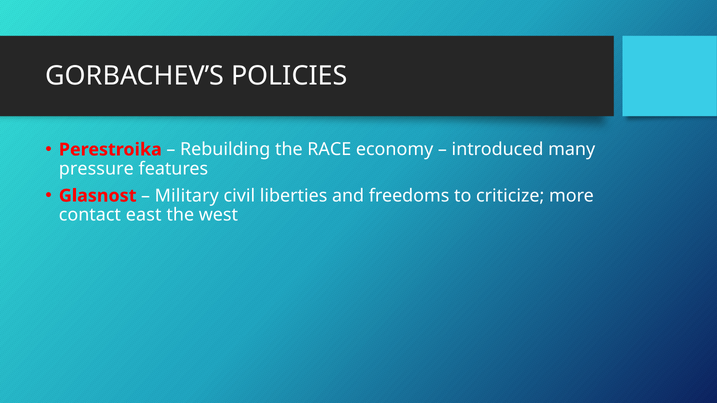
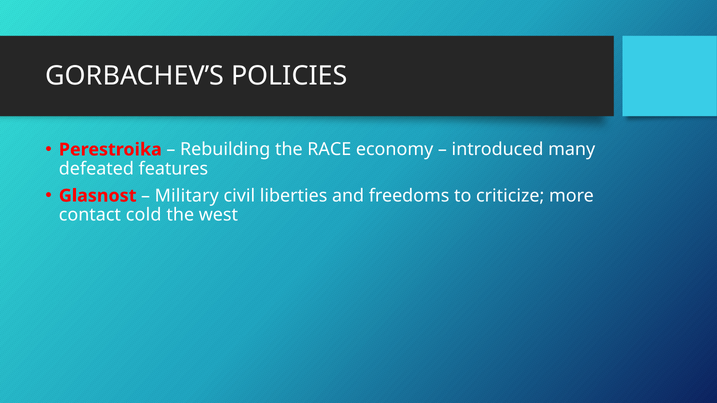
pressure: pressure -> defeated (96, 169)
east: east -> cold (144, 215)
